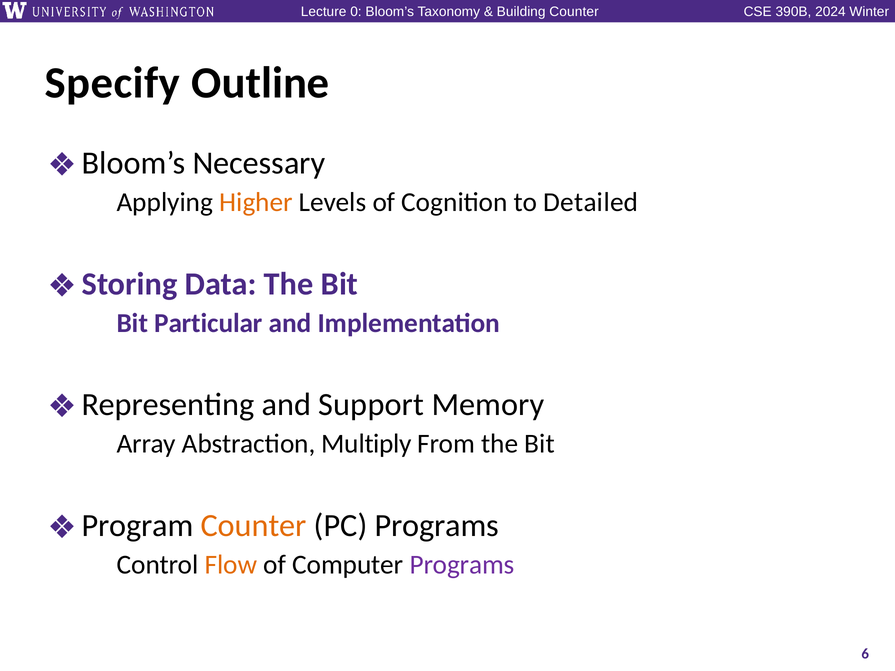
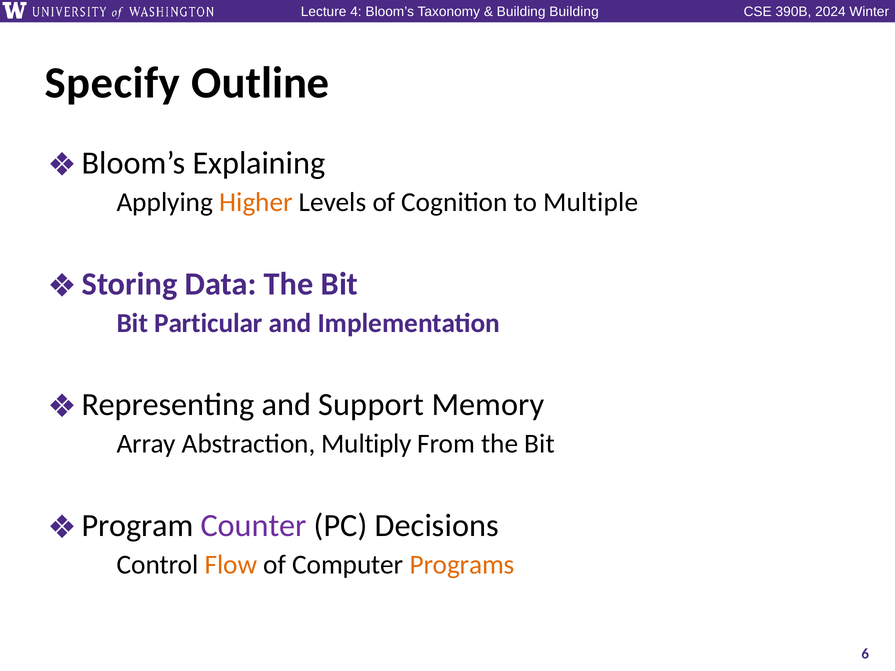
0: 0 -> 4 (356, 12)
Building Counter: Counter -> Building (574, 12)
Necessary: Necessary -> Explaining (259, 163)
Detailed: Detailed -> Multiple (591, 202)
Counter colour: orange -> purple (254, 526)
PC Programs: Programs -> Decisions (437, 526)
Programs colour: purple -> orange (462, 565)
